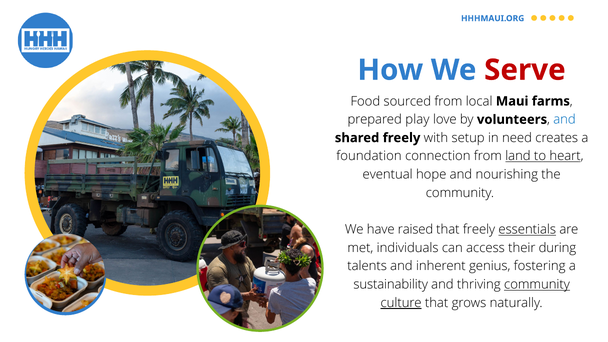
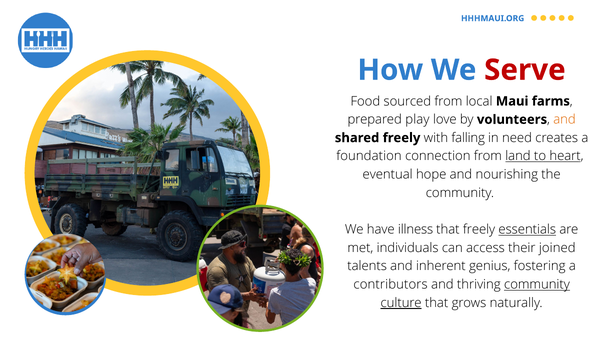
and colour: blue -> orange (564, 120)
setup: setup -> falling (468, 138)
raised: raised -> illness (416, 229)
during: during -> joined (557, 248)
sustainability: sustainability -> contributors (391, 284)
